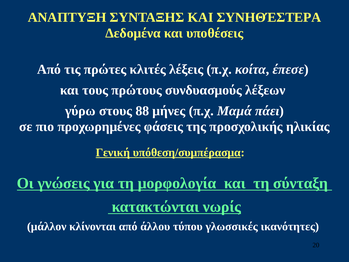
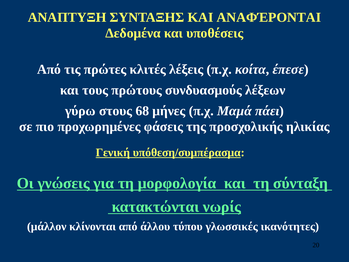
ΣΥΝΗΘΈΣΤΕΡΑ: ΣΥΝΗΘΈΣΤΕΡΑ -> ΑΝΑΦΈΡΟΝΤΑΙ (269, 17)
88: 88 -> 68 (142, 111)
